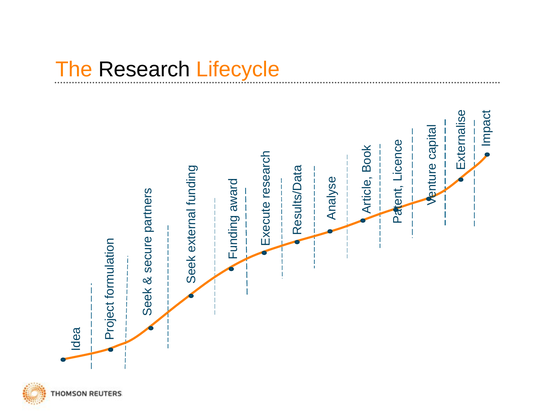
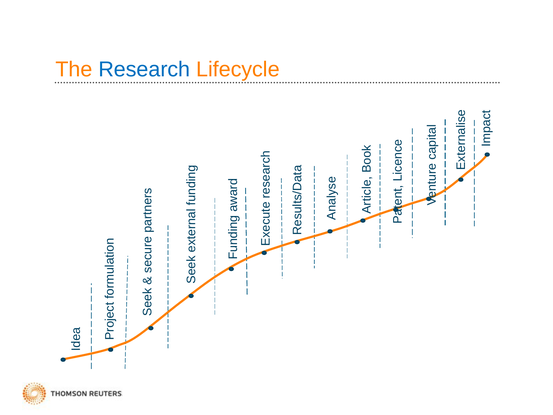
Research colour: black -> blue (144, 69)
